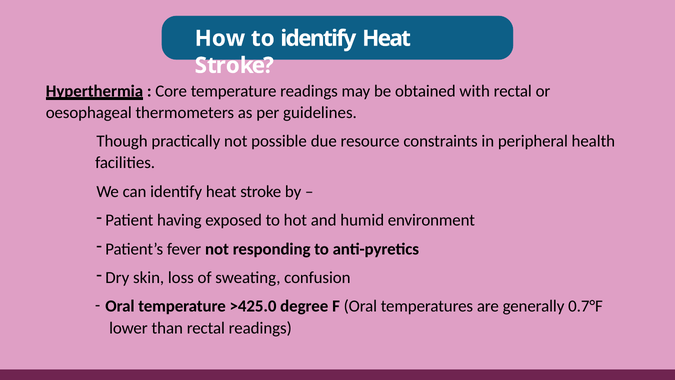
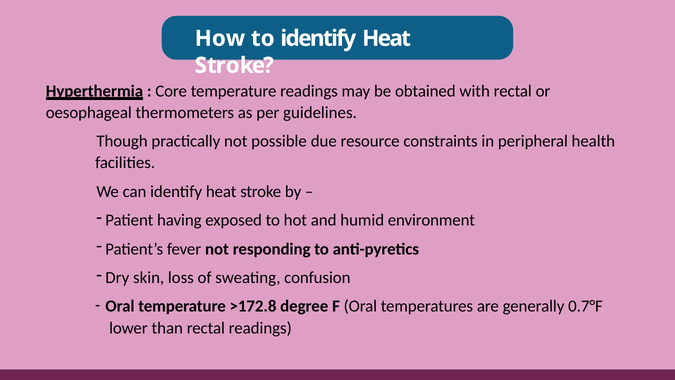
>425.0: >425.0 -> >172.8 (253, 306)
